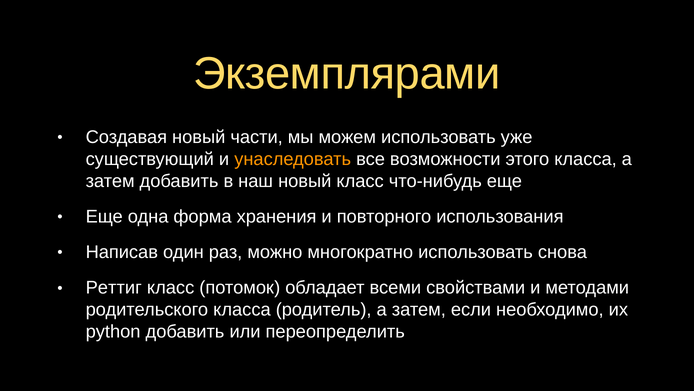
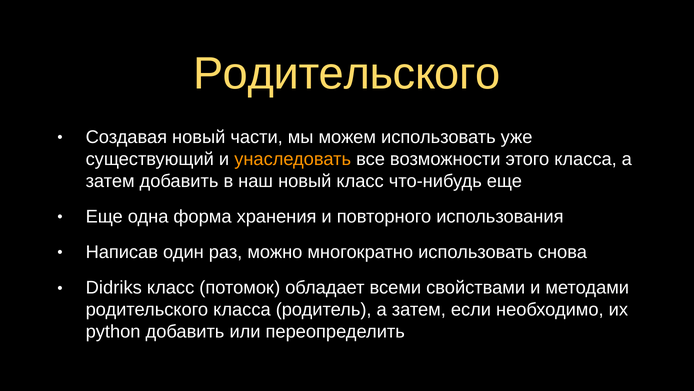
Экземплярами: Экземплярами -> Родительского (347, 74)
Реттиг: Реттиг -> Didriks (114, 287)
